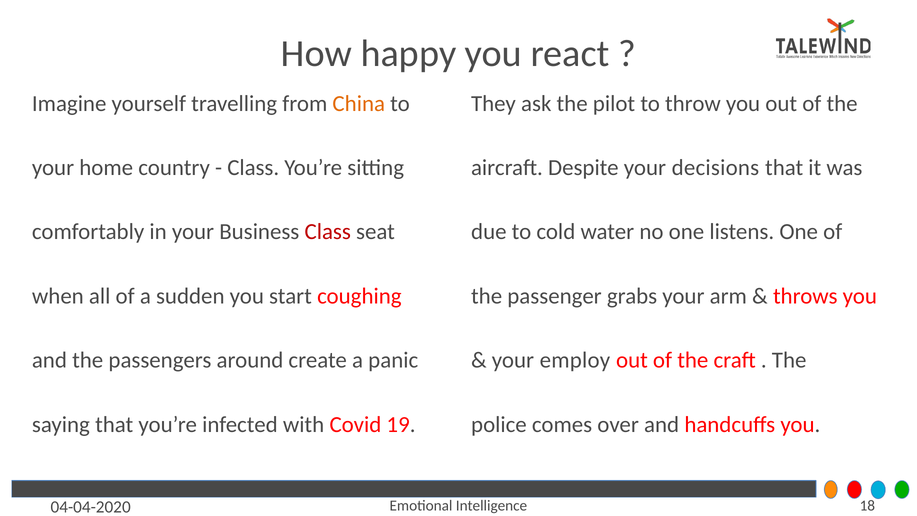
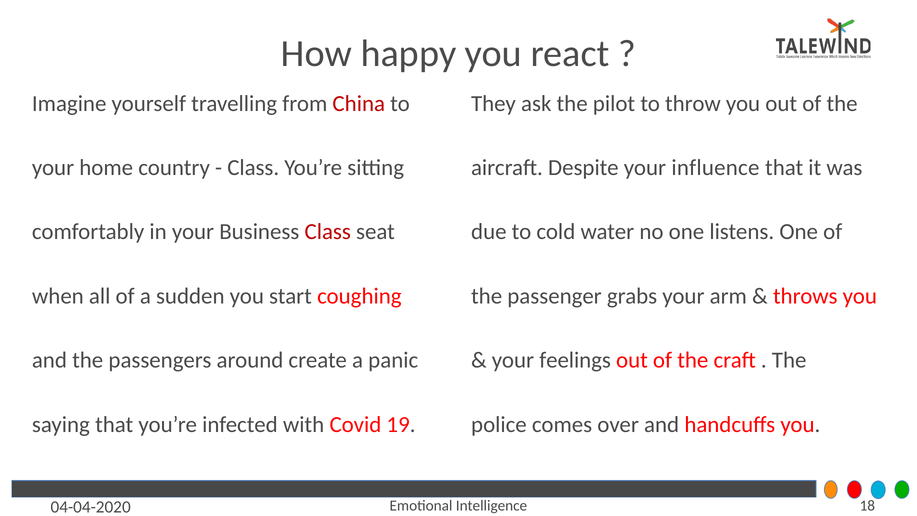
China colour: orange -> red (359, 103)
decisions: decisions -> influence (715, 168)
employ: employ -> feelings (575, 360)
